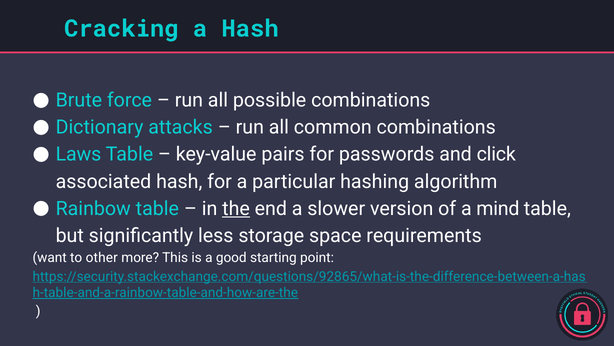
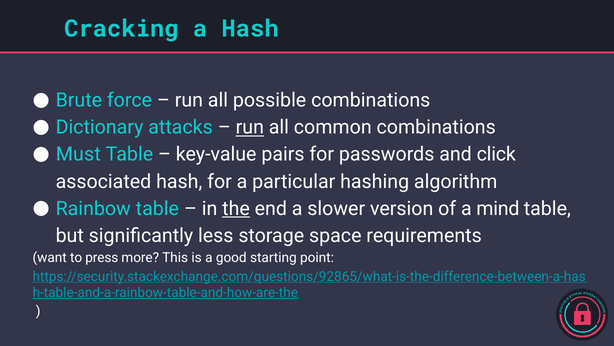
run underline: none -> present (250, 127)
Laws: Laws -> Must (78, 154)
other: other -> press (102, 257)
